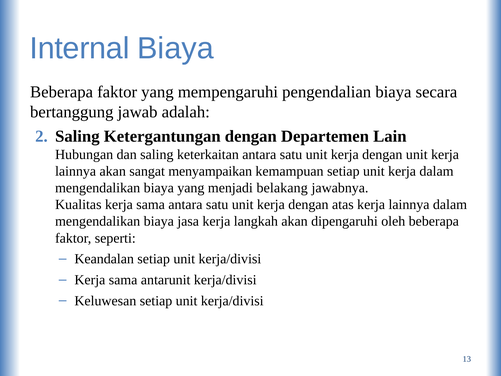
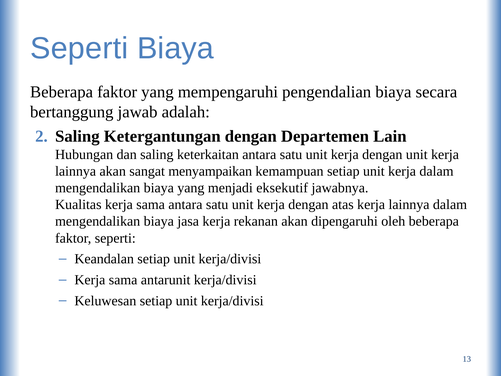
Internal: Internal -> Seperti (79, 48)
belakang: belakang -> eksekutif (282, 188)
langkah: langkah -> rekanan (256, 221)
